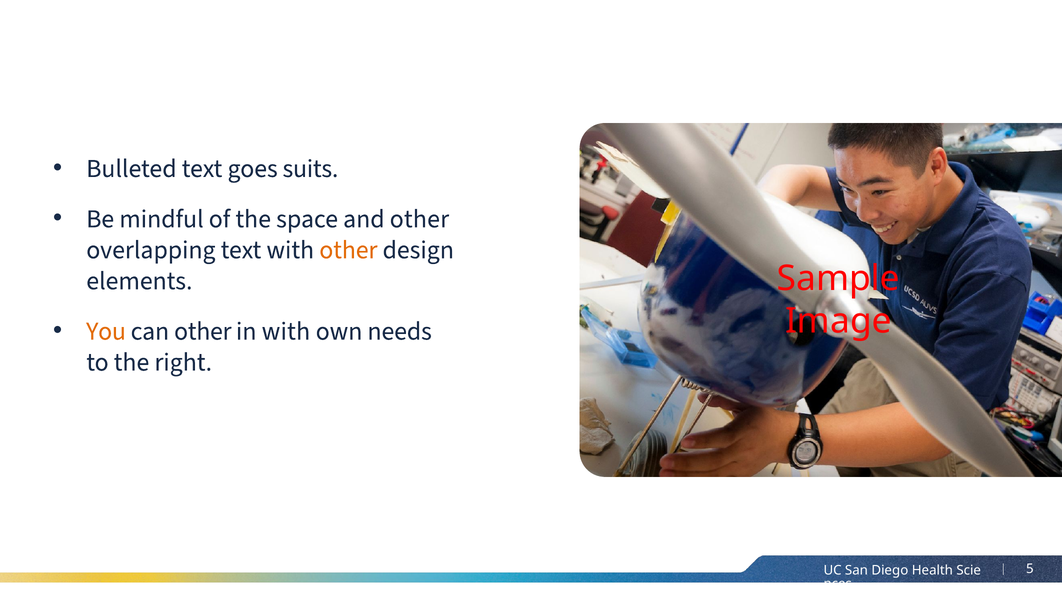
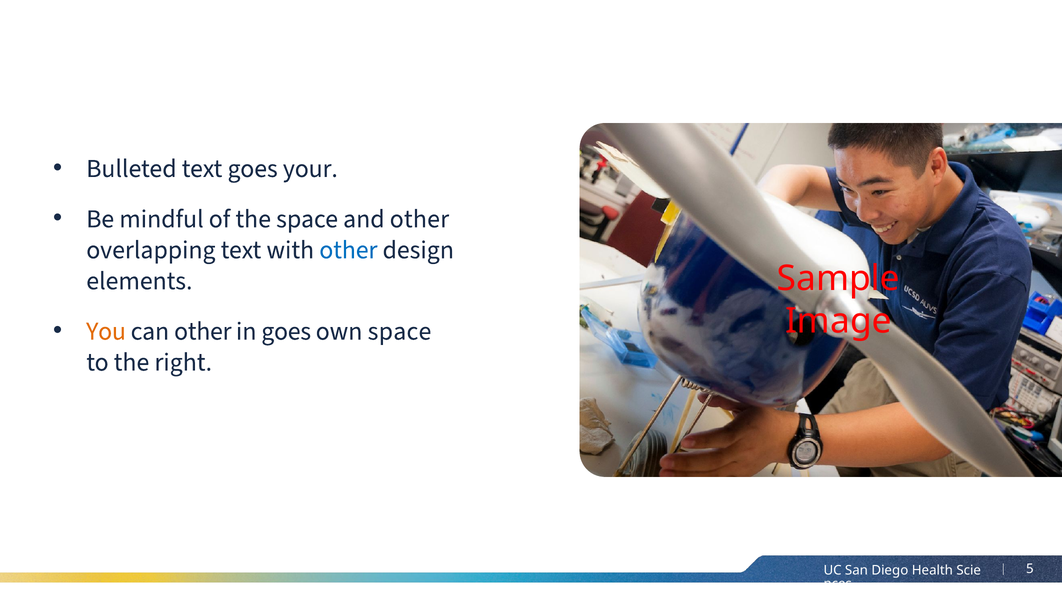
suits: suits -> your (310, 168)
other colour: orange -> blue (348, 250)
in with: with -> goes (286, 331)
own needs: needs -> space (399, 331)
